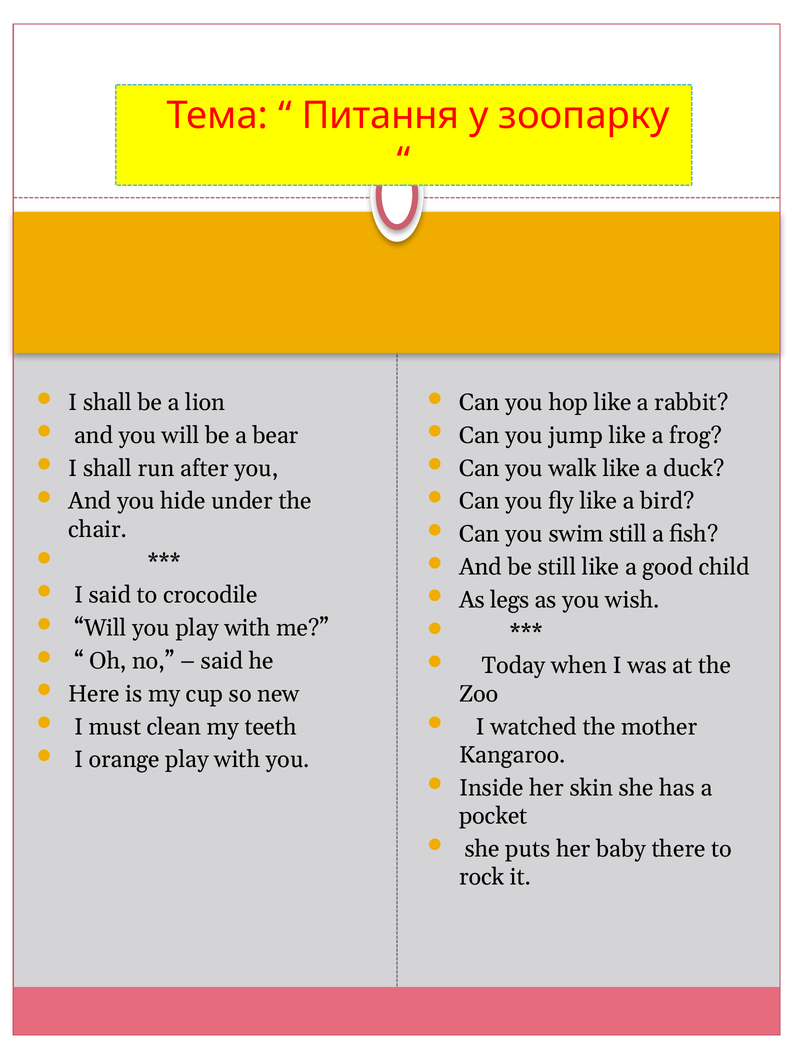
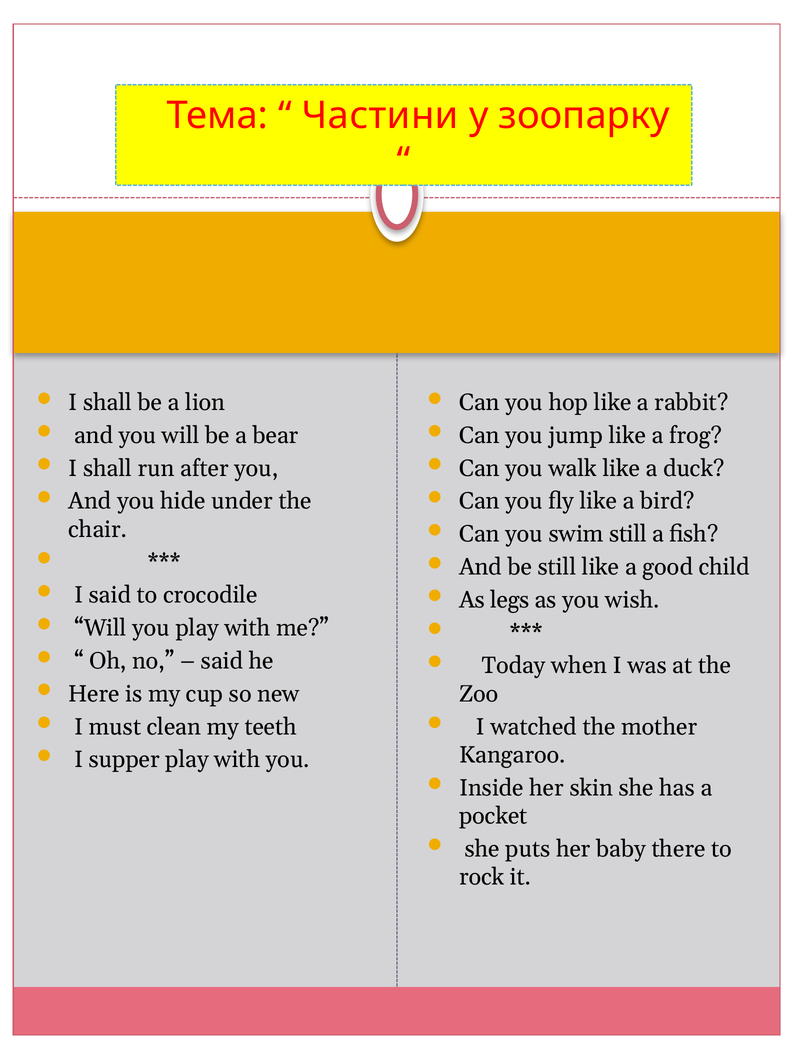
Питання: Питання -> Частини (380, 115)
orange: orange -> supper (124, 759)
